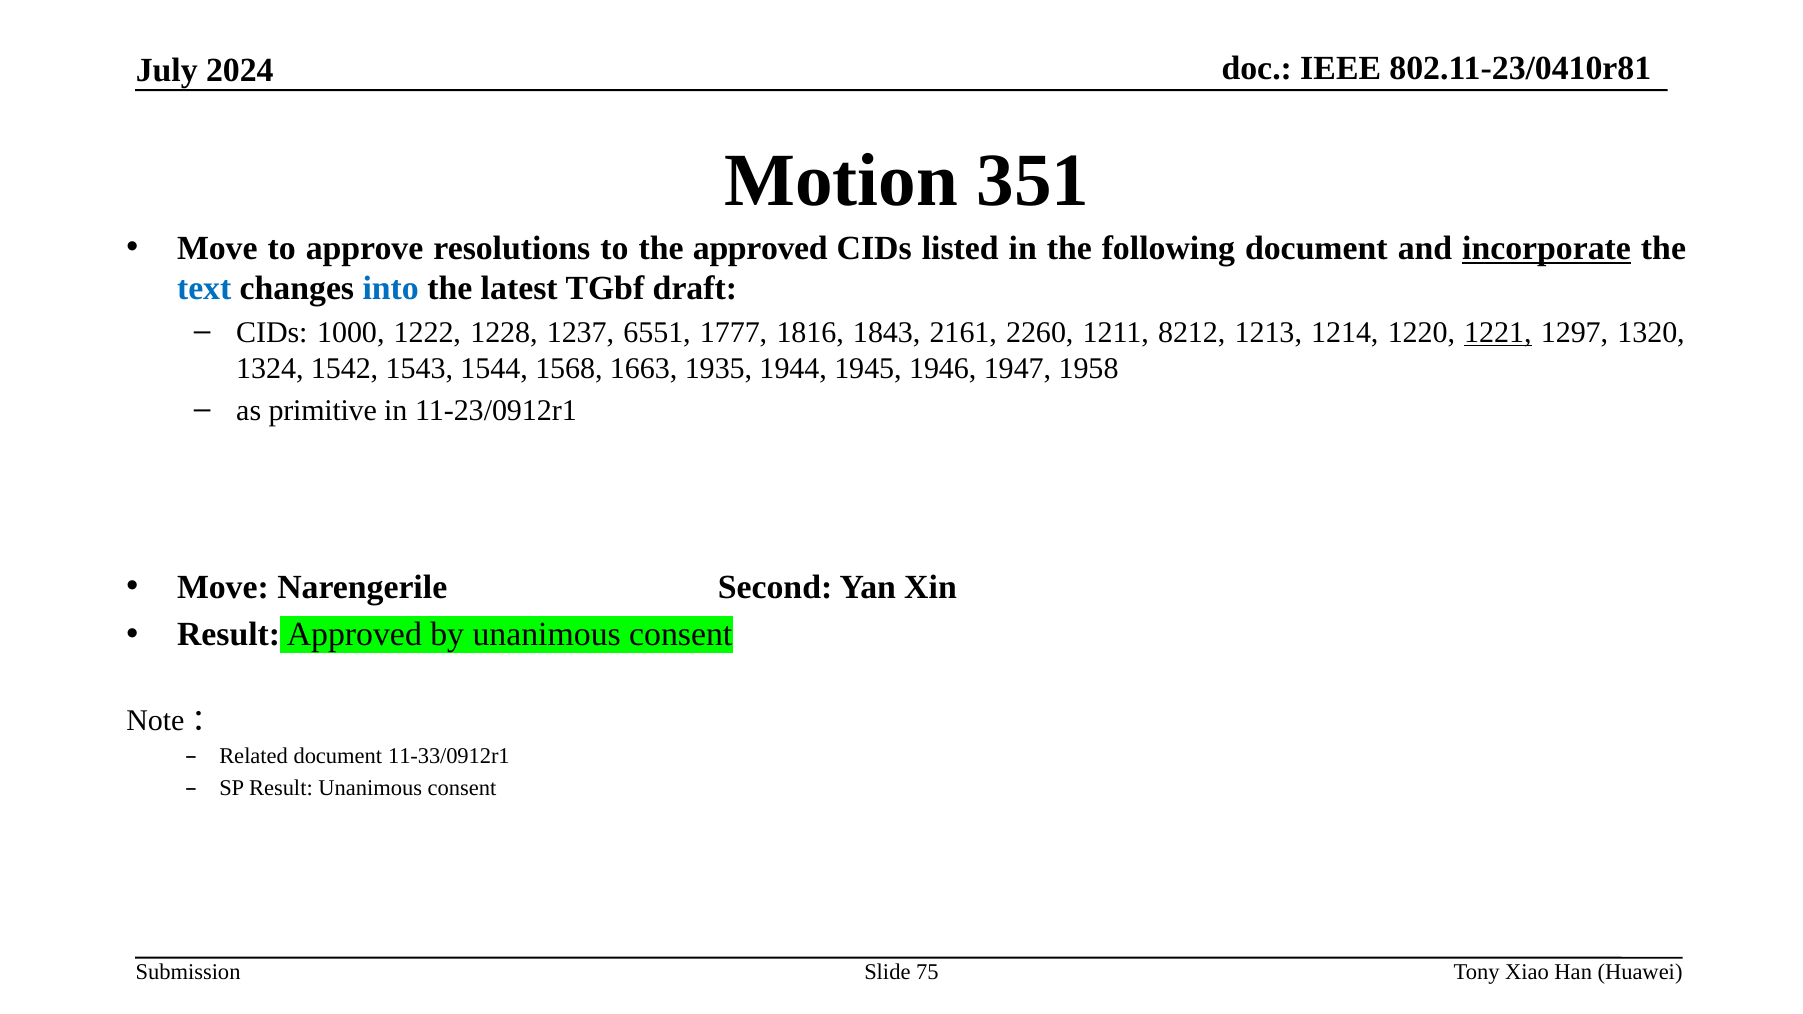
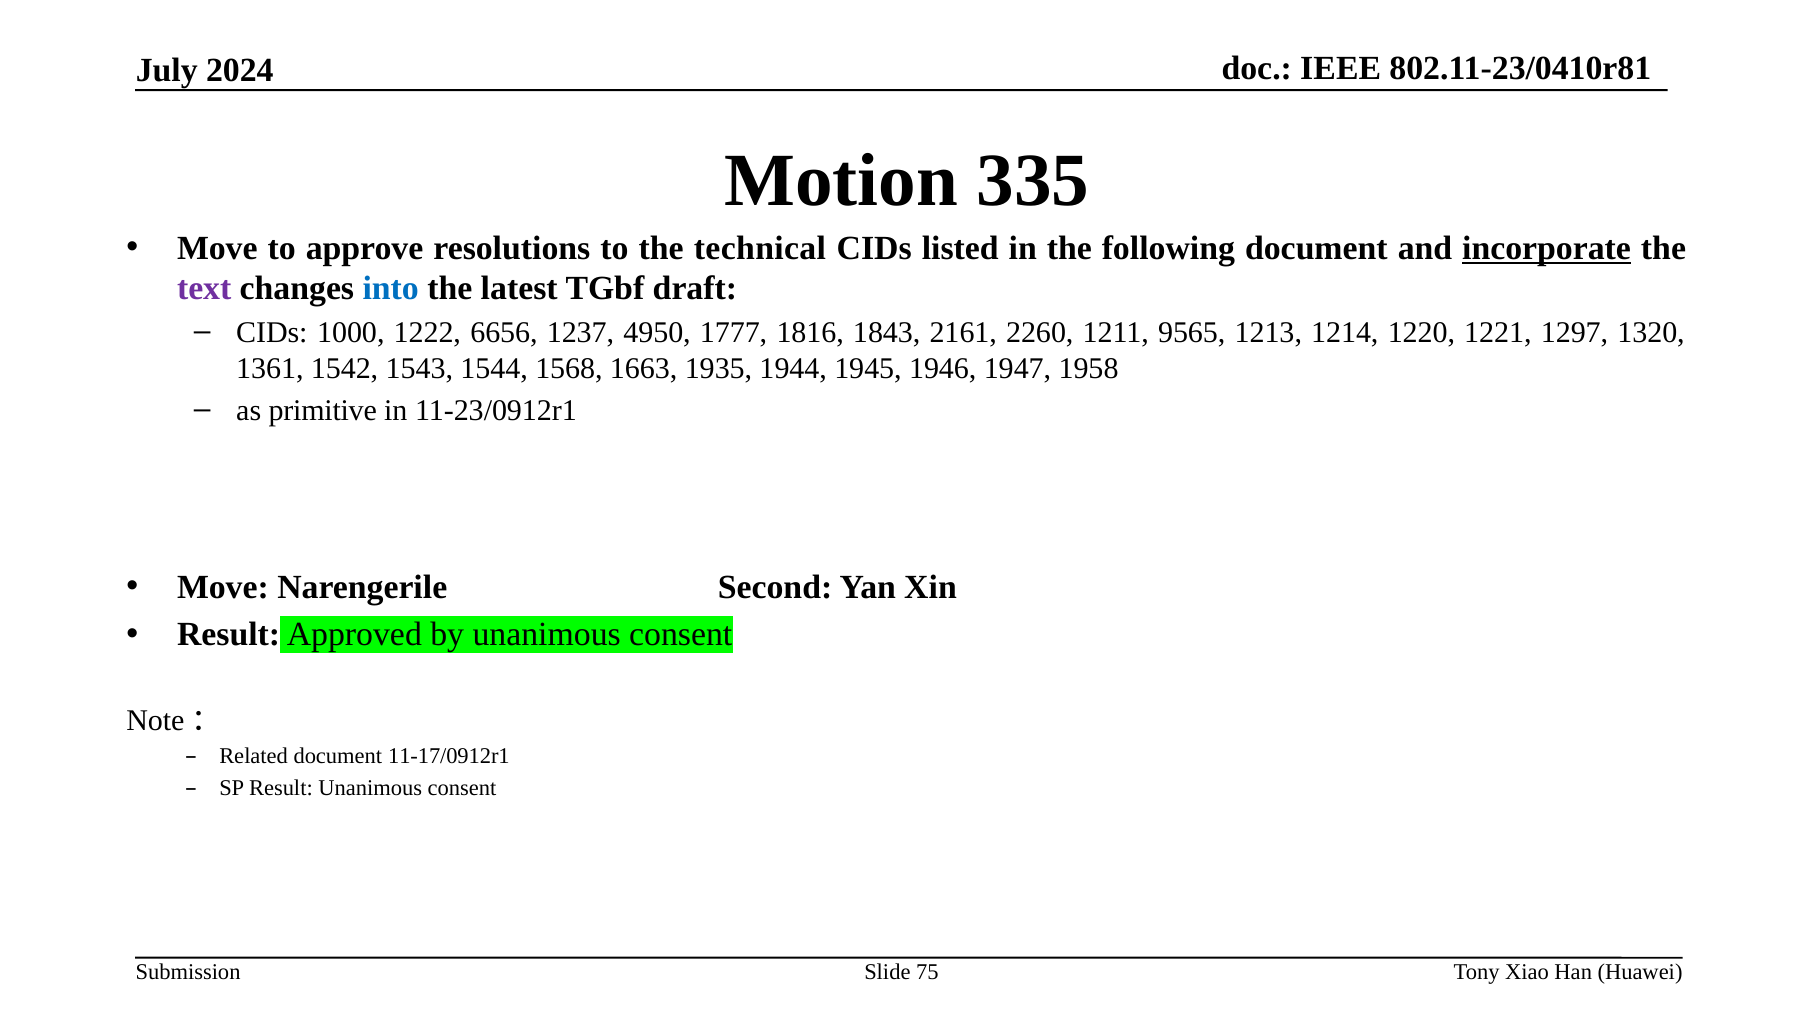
351: 351 -> 335 (1033, 181)
the approved: approved -> technical (760, 248)
text colour: blue -> purple (204, 289)
1228: 1228 -> 6656 (504, 333)
6551: 6551 -> 4950 (657, 333)
8212: 8212 -> 9565 (1192, 333)
1221 underline: present -> none (1498, 333)
1324: 1324 -> 1361 (270, 369)
11-33/0912r1: 11-33/0912r1 -> 11-17/0912r1 (449, 757)
